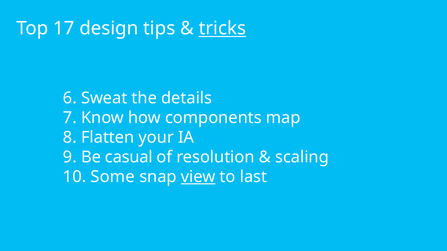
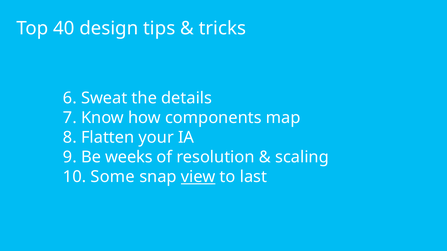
17: 17 -> 40 (64, 29)
tricks underline: present -> none (222, 29)
casual: casual -> weeks (129, 157)
